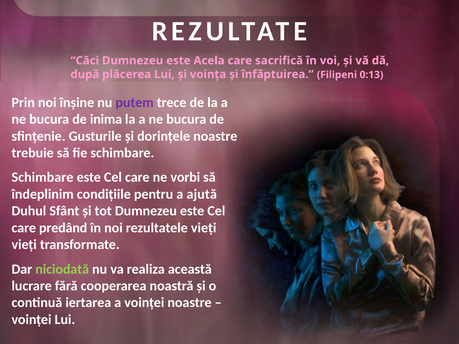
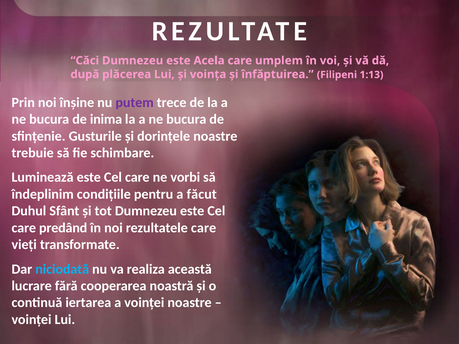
sacrifică: sacrifică -> umplem (279, 61)
0:13: 0:13 -> 1:13 (372, 75)
Schimbare: Schimbare -> Luminează (43, 177)
ajută: ajută -> făcut (202, 194)
rezultatele vieți: vieți -> care (204, 228)
niciodată colour: light green -> light blue (62, 269)
